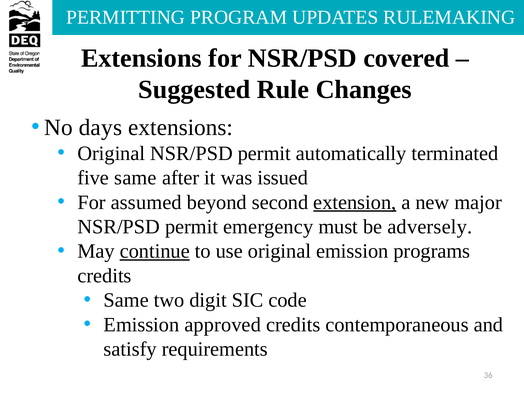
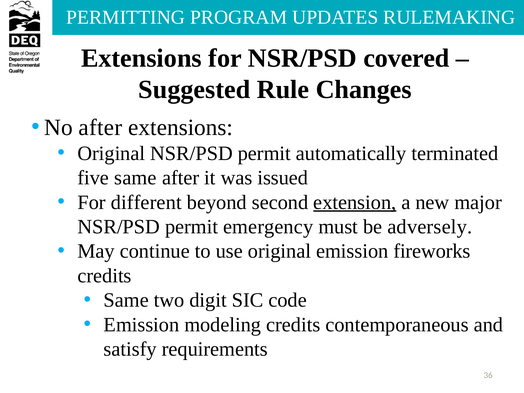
No days: days -> after (100, 127)
assumed: assumed -> different (146, 202)
continue underline: present -> none (155, 251)
programs: programs -> fireworks (432, 251)
approved: approved -> modeling (223, 325)
